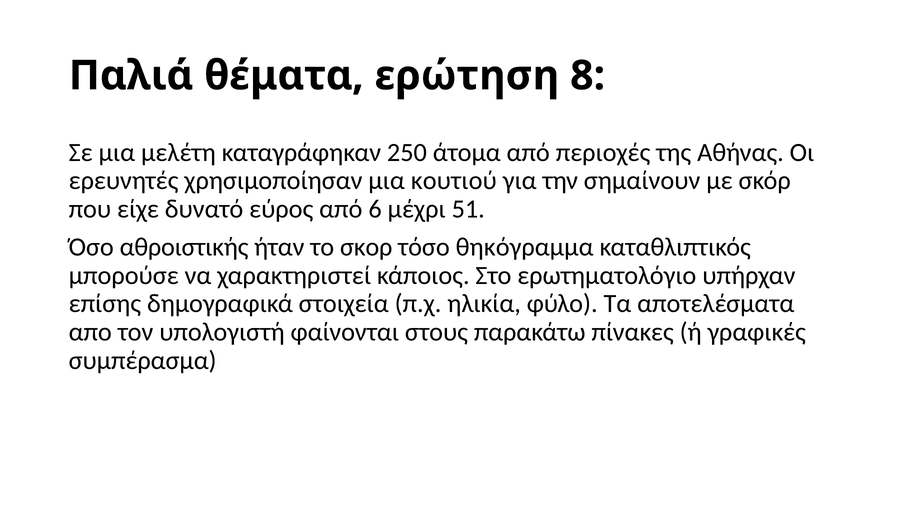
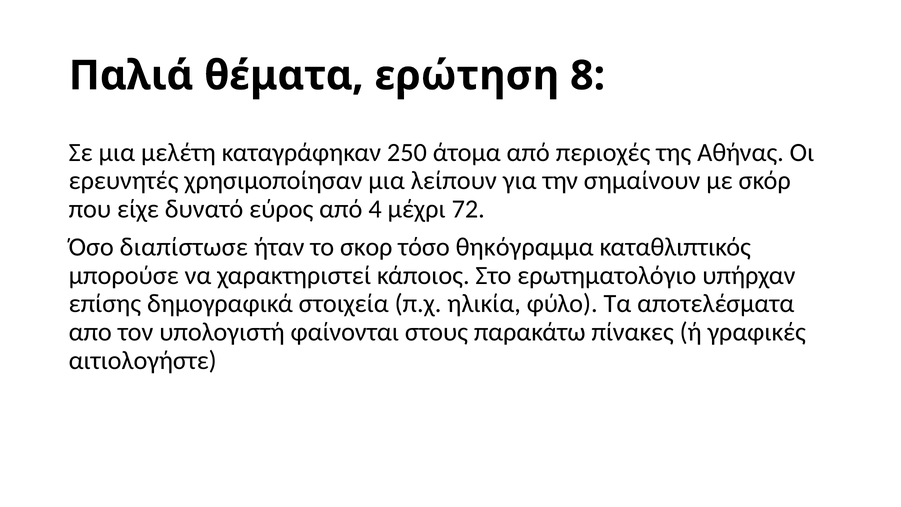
κουτιού: κουτιού -> λείπουν (454, 181)
6: 6 -> 4 (375, 209)
51: 51 -> 72 (468, 209)
αθροιστικής: αθροιστικής -> διαπίστωσε (184, 247)
συμπέρασμα: συμπέρασμα -> αιτιολογήστε (143, 360)
